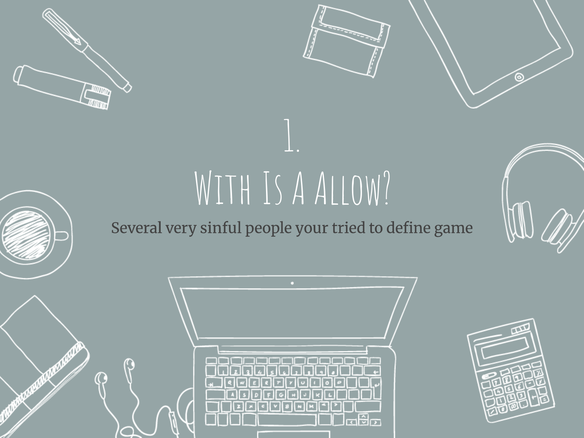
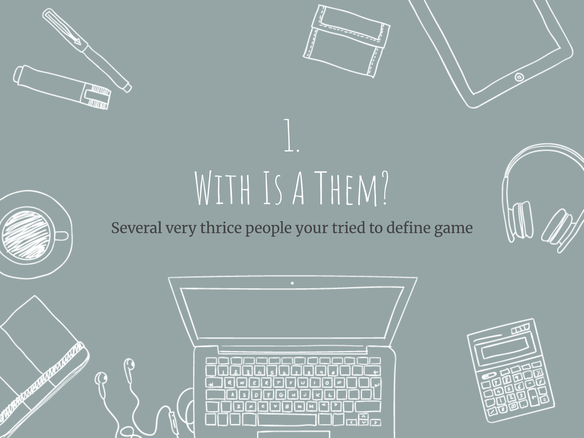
Allow: Allow -> Them (353, 190)
sinful: sinful -> thrice (221, 228)
